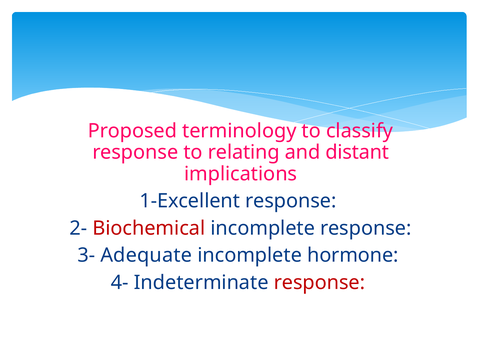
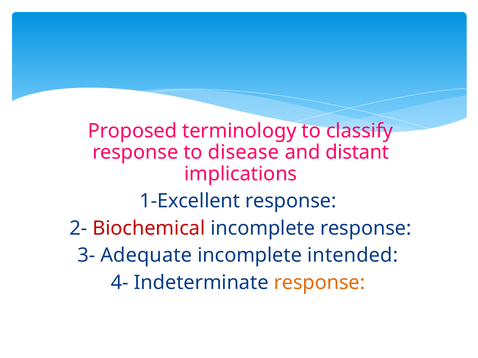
relating: relating -> disease (244, 153)
hormone: hormone -> intended (353, 256)
response colour: red -> orange (319, 283)
